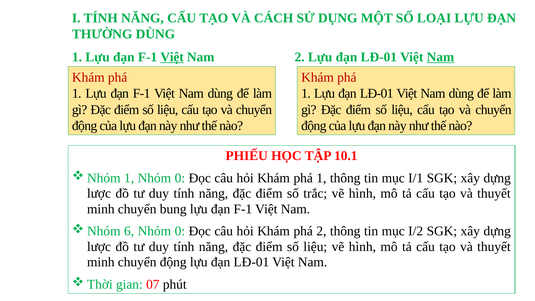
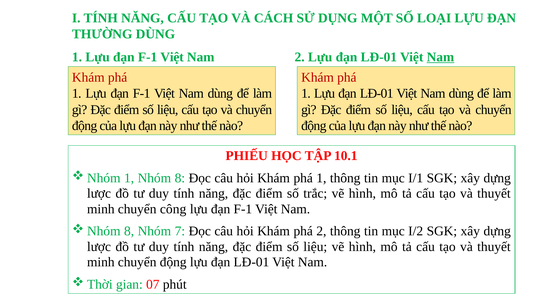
Việt underline: present -> none (172, 57)
1 Nhóm 0: 0 -> 8 (180, 178)
bung: bung -> công (173, 209)
6: 6 -> 8 (129, 231)
0: 0 -> 7 (180, 231)
